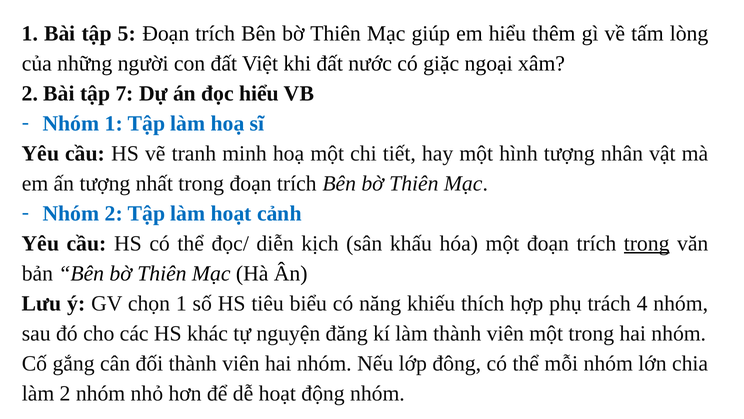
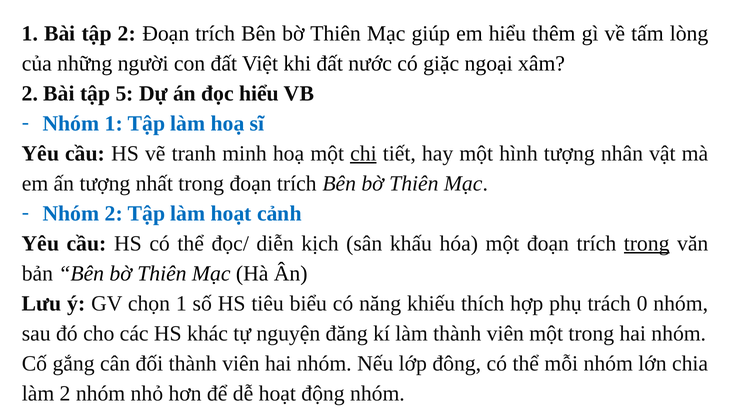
tập 5: 5 -> 2 (127, 34)
7: 7 -> 5 (125, 93)
chi underline: none -> present (363, 153)
4: 4 -> 0 (642, 303)
